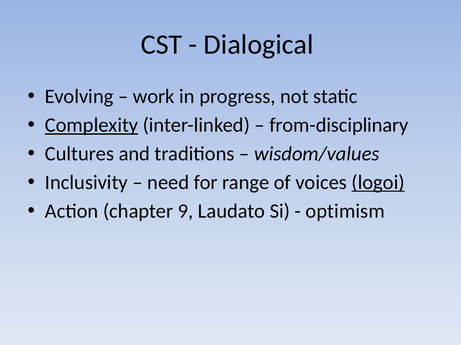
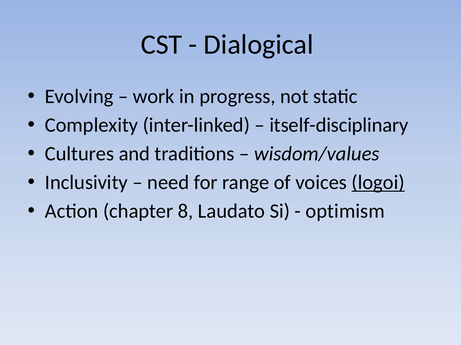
Complexity underline: present -> none (92, 125)
from-disciplinary: from-disciplinary -> itself-disciplinary (339, 125)
9: 9 -> 8 (186, 211)
